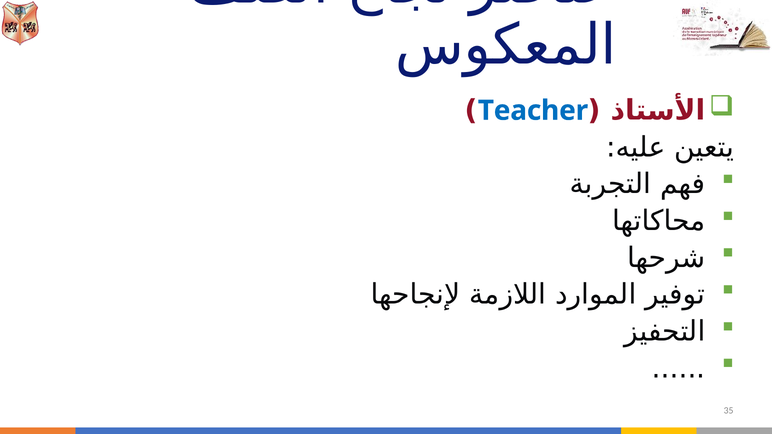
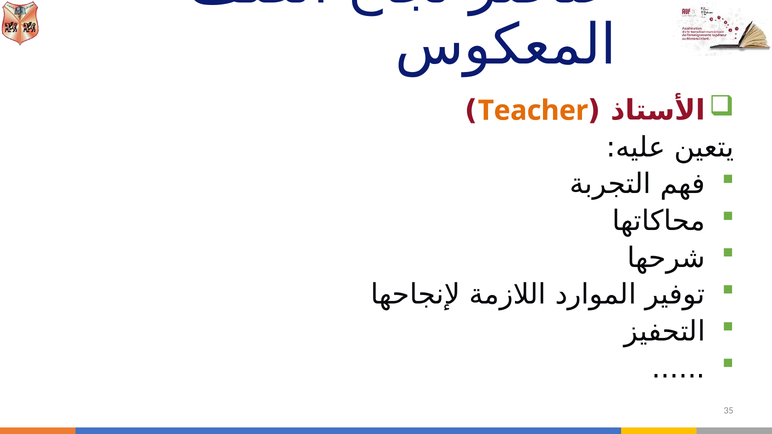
Teacher colour: blue -> orange (533, 111)
